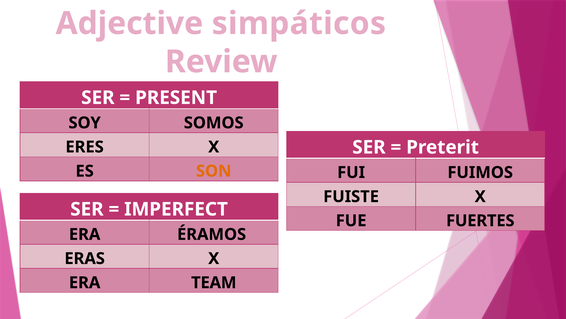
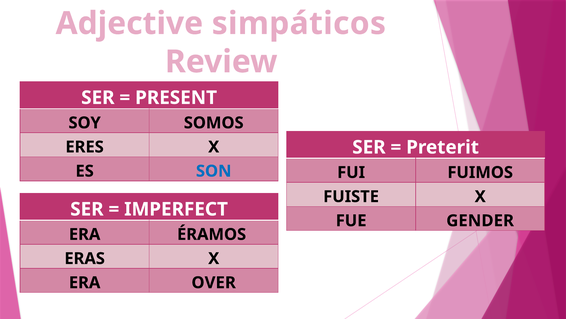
SON colour: orange -> blue (214, 171)
FUERTES: FUERTES -> GENDER (480, 220)
TEAM: TEAM -> OVER (214, 282)
